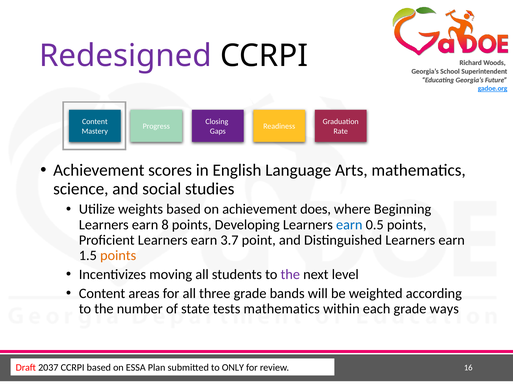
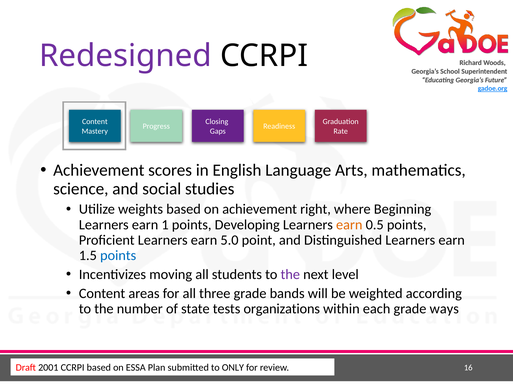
does: does -> right (316, 209)
8: 8 -> 1 (165, 225)
earn colour: blue -> orange (349, 225)
3.7: 3.7 -> 5.0 (229, 240)
points colour: orange -> blue (118, 255)
tests mathematics: mathematics -> organizations (282, 309)
2037: 2037 -> 2001 (48, 367)
